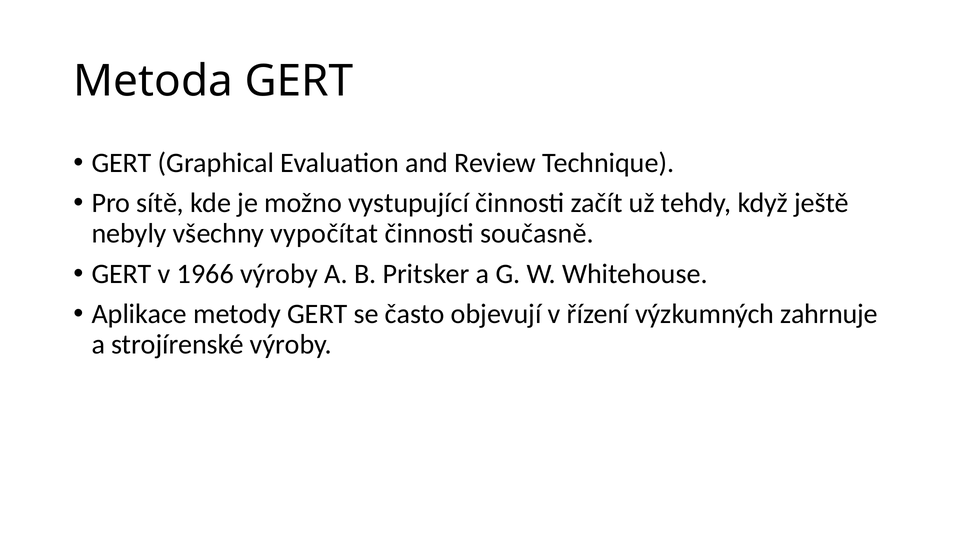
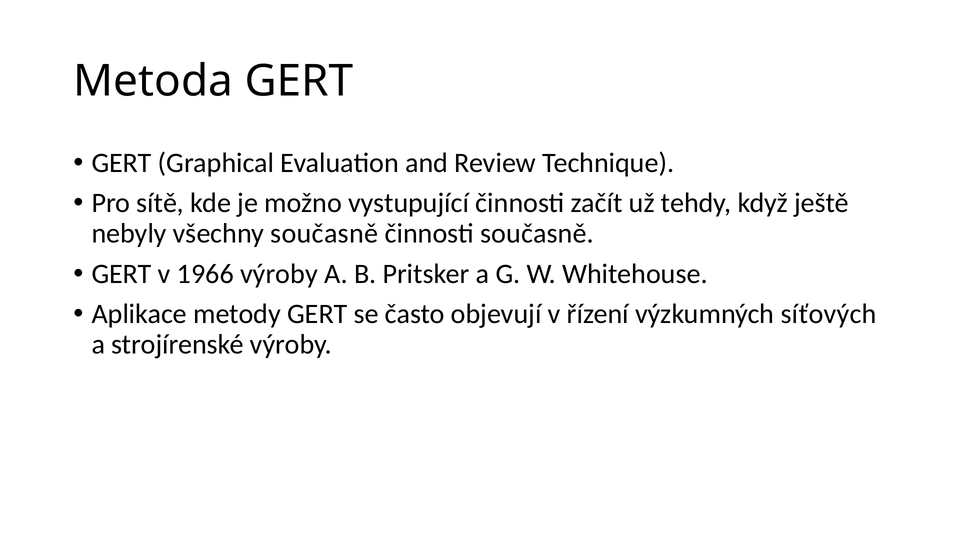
všechny vypočítat: vypočítat -> současně (324, 234)
zahrnuje: zahrnuje -> síťových (829, 314)
